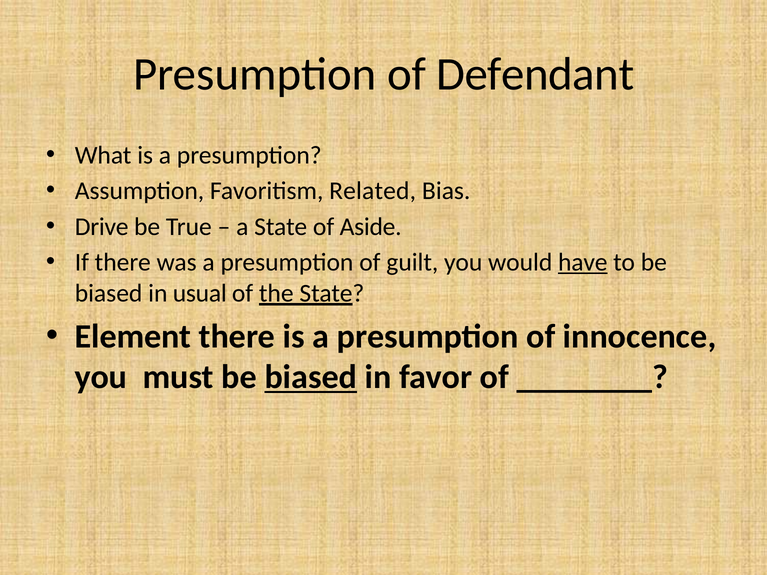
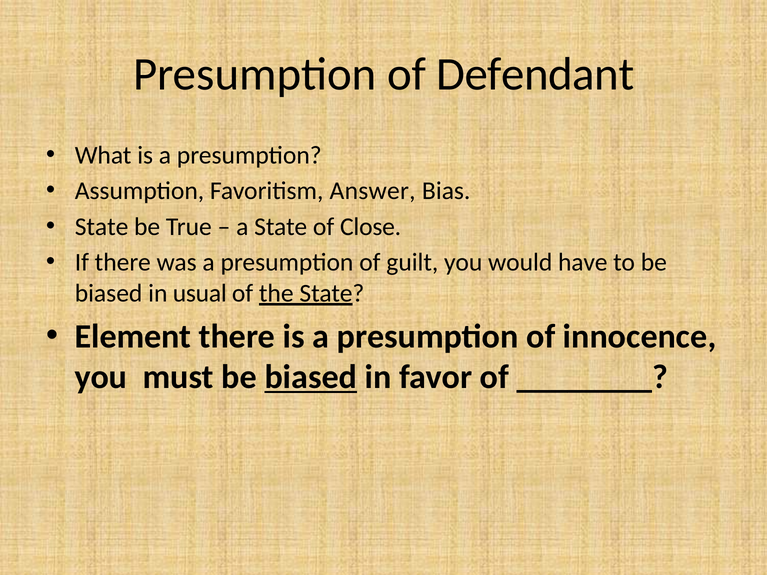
Related: Related -> Answer (373, 191)
Drive: Drive -> State (102, 227)
Aside: Aside -> Close (371, 227)
have underline: present -> none (583, 263)
